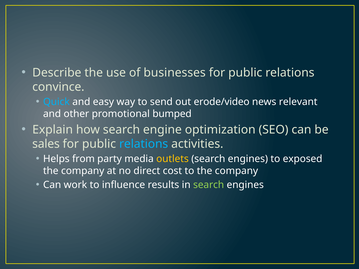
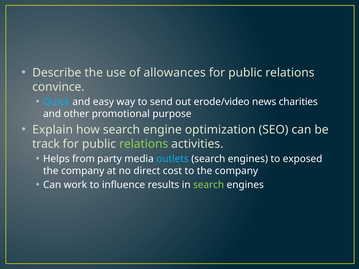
businesses: businesses -> allowances (175, 73)
relevant: relevant -> charities (298, 102)
bumped: bumped -> purpose (172, 114)
sales: sales -> track (46, 144)
relations colour: light blue -> light green (144, 144)
outlets colour: yellow -> light blue (172, 159)
